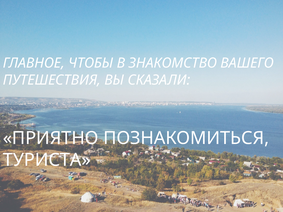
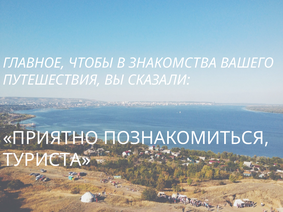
ЗНАКОМСТВО: ЗНАКОМСТВО -> ЗНАКОМСТВА (173, 63)
